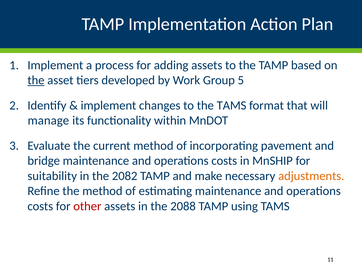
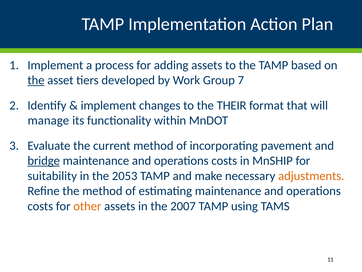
5: 5 -> 7 (241, 80)
the TAMS: TAMS -> THEIR (232, 105)
bridge underline: none -> present (44, 161)
2082: 2082 -> 2053 (125, 176)
other colour: red -> orange (87, 206)
2088: 2088 -> 2007 (183, 206)
